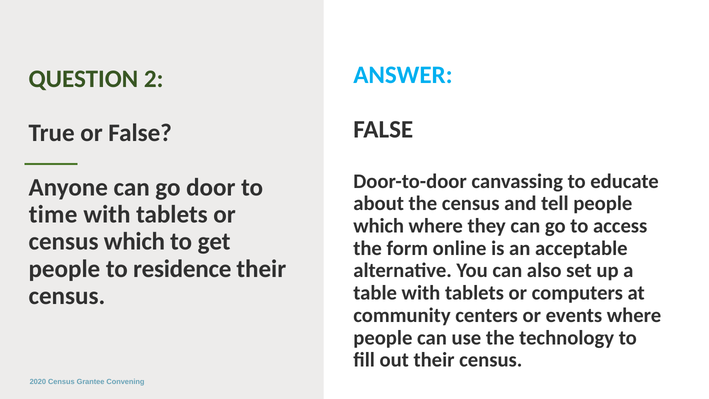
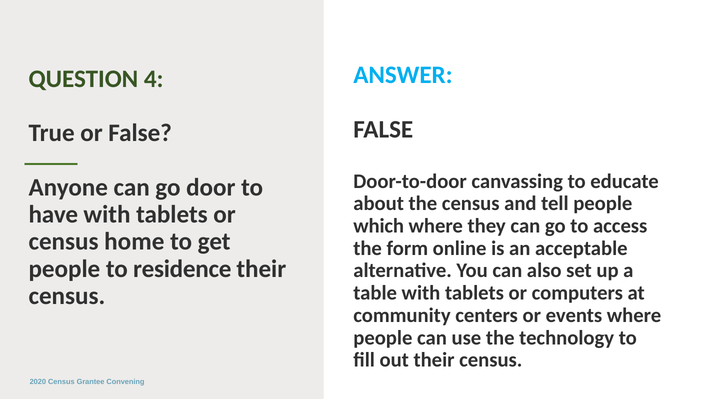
2: 2 -> 4 (154, 79)
time: time -> have (53, 214)
census which: which -> home (134, 242)
